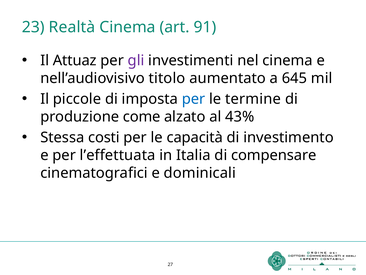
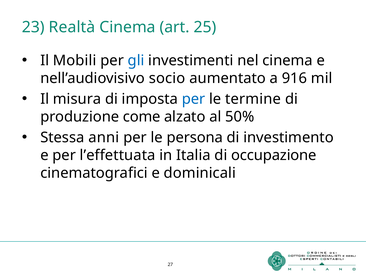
91: 91 -> 25 (205, 27)
Attuaz: Attuaz -> Mobili (75, 61)
gli colour: purple -> blue (136, 61)
titolo: titolo -> socio (167, 78)
645: 645 -> 916 (294, 78)
piccole: piccole -> misura (77, 99)
43%: 43% -> 50% (240, 117)
costi: costi -> anni (104, 137)
capacità: capacità -> persona (195, 137)
compensare: compensare -> occupazione (274, 155)
